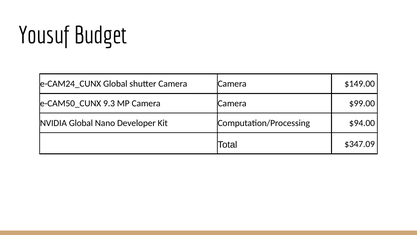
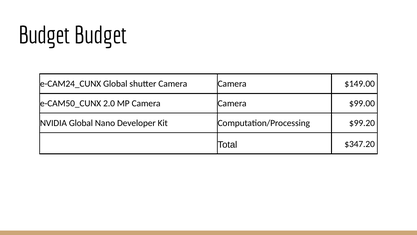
Yousuf: Yousuf -> Budget (44, 35)
9.3: 9.3 -> 2.0 (109, 103)
$94.00: $94.00 -> $99.20 (362, 123)
$347.09: $347.09 -> $347.20 (360, 144)
